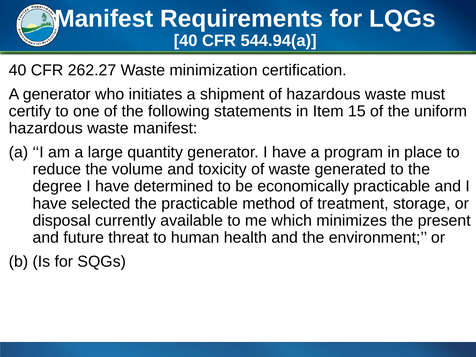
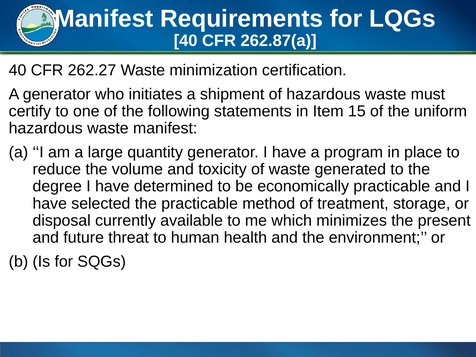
544.94(a: 544.94(a -> 262.87(a (279, 41)
